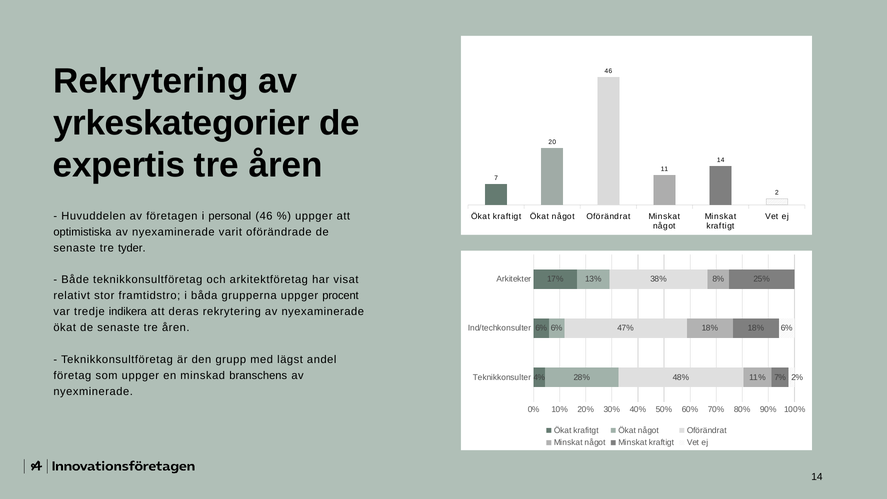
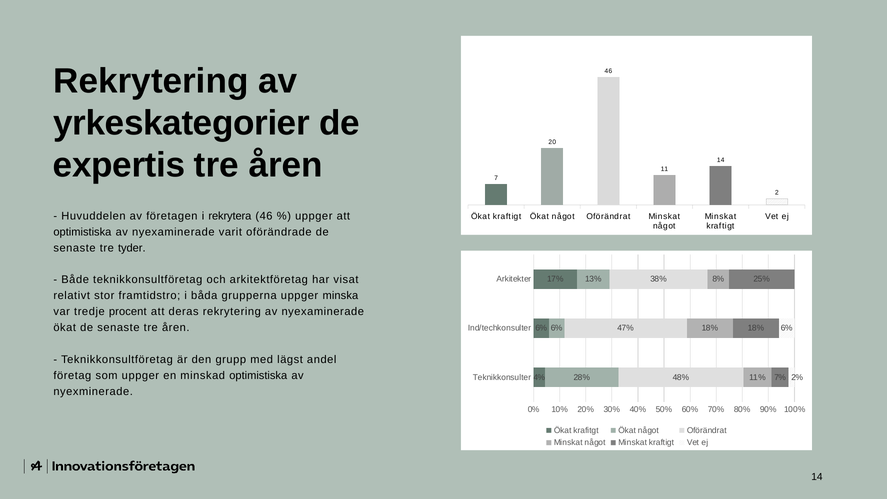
personal: personal -> rekrytera (230, 216)
procent: procent -> minska (340, 296)
indikera: indikera -> procent (128, 312)
minskad branschens: branschens -> optimistiska (258, 375)
